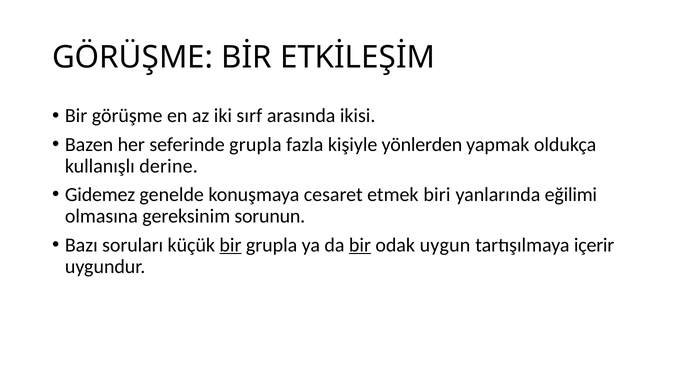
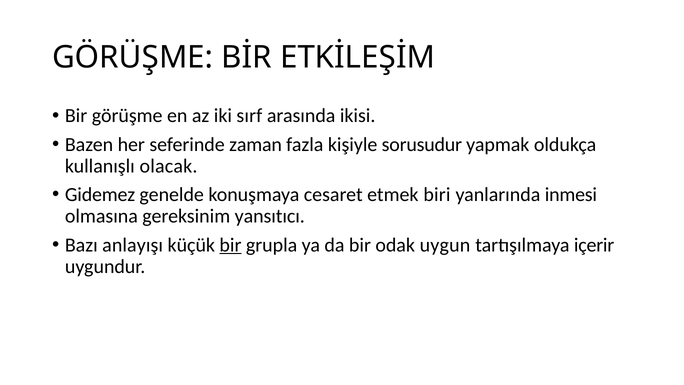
seferinde grupla: grupla -> zaman (256, 144)
yönlerden: yönlerden -> sorusudur (422, 144)
derine: derine -> olacak (169, 166)
eğilimi: eğilimi -> inmesi (571, 195)
sorunun: sorunun -> yansıtıcı (270, 216)
soruları: soruları -> anlayışı (133, 245)
bir underline: present -> none (360, 245)
